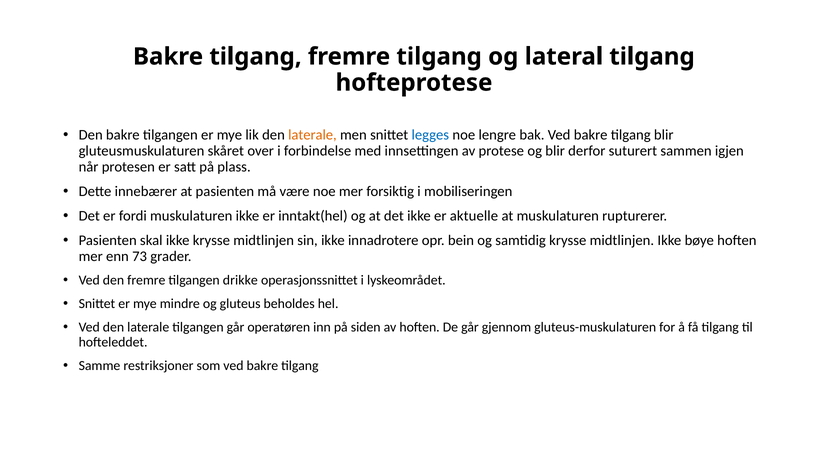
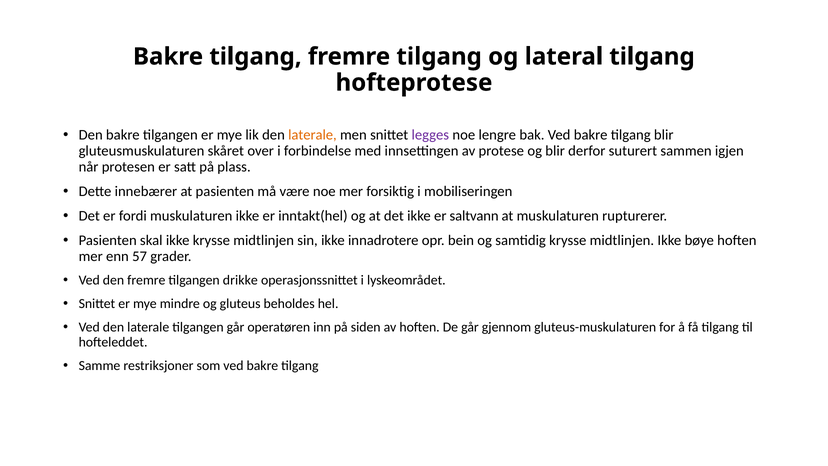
legges colour: blue -> purple (430, 135)
aktuelle: aktuelle -> saltvann (474, 216)
73: 73 -> 57 (140, 256)
